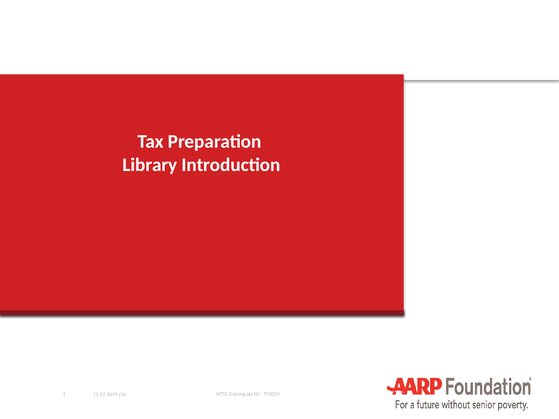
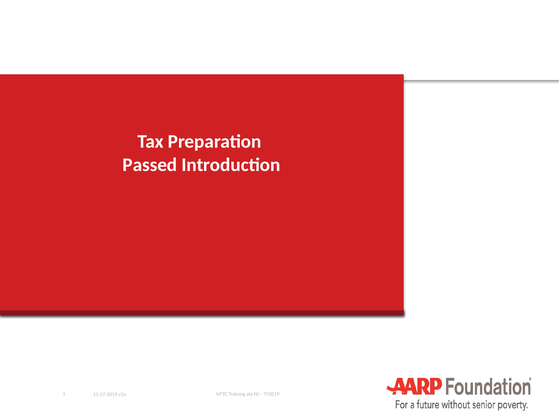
Library: Library -> Passed (150, 165)
